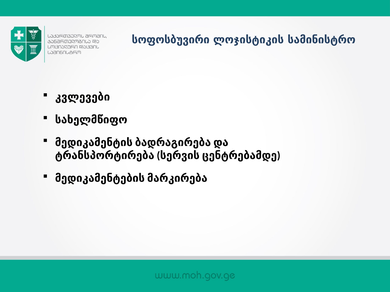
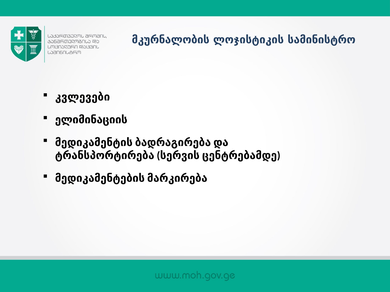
სოფოსბუვირი: სოფოსბუვირი -> მკურნალობის (171, 40)
სახელმწიფო: სახელმწიფო -> ელიმინაციის (91, 120)
